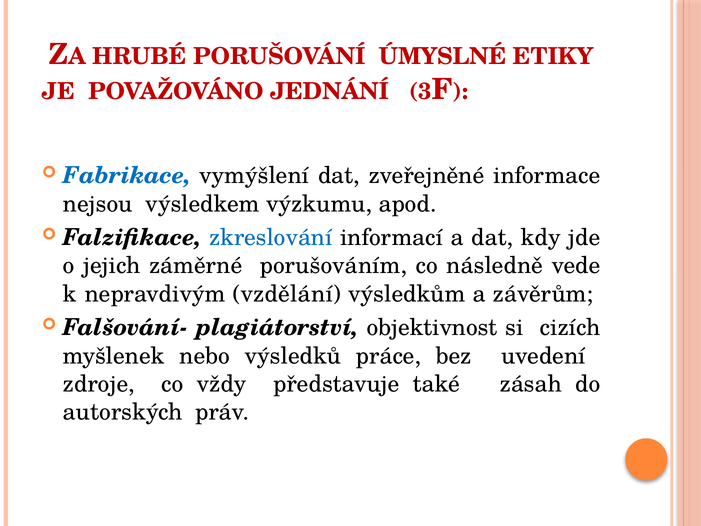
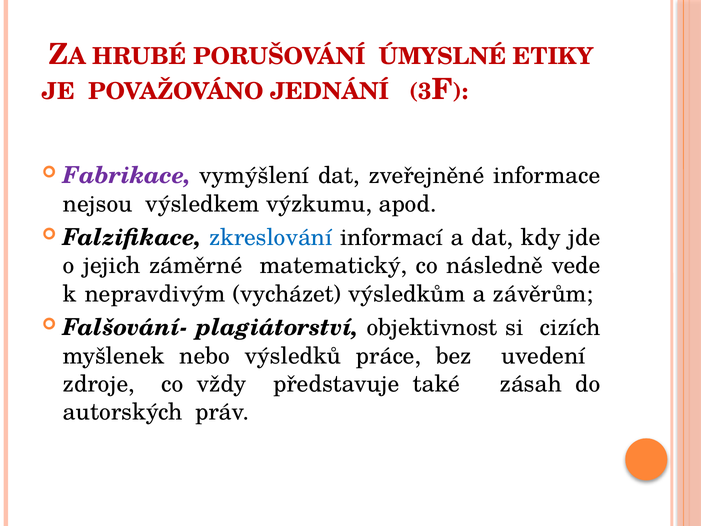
Fabrikace colour: blue -> purple (127, 176)
porušováním: porušováním -> matematický (333, 266)
vzdělání: vzdělání -> vycházet (287, 294)
